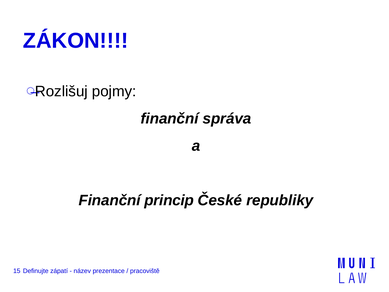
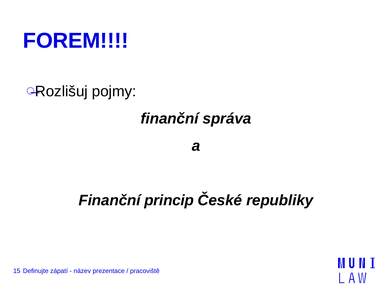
ZÁKON: ZÁKON -> FOREM (76, 41)
